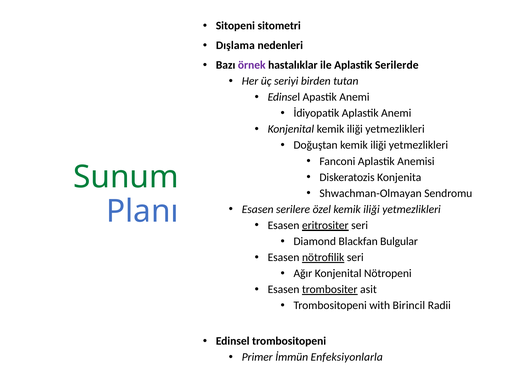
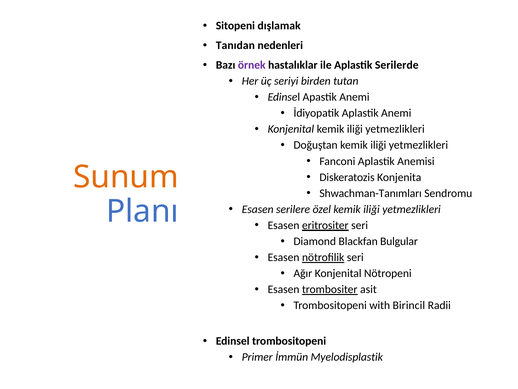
sitometri: sitometri -> dışlamak (279, 26)
Dışlama: Dışlama -> Tanıdan (235, 45)
Sunum colour: green -> orange (126, 177)
Shwachman-Olmayan: Shwachman-Olmayan -> Shwachman-Tanımları (371, 193)
Enfeksiyonlarla: Enfeksiyonlarla -> Myelodisplastik (347, 357)
